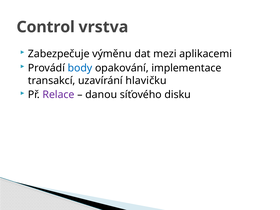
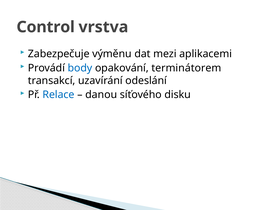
implementace: implementace -> terminátorem (186, 68)
hlavičku: hlavičku -> odeslání (146, 81)
Relace colour: purple -> blue (58, 95)
